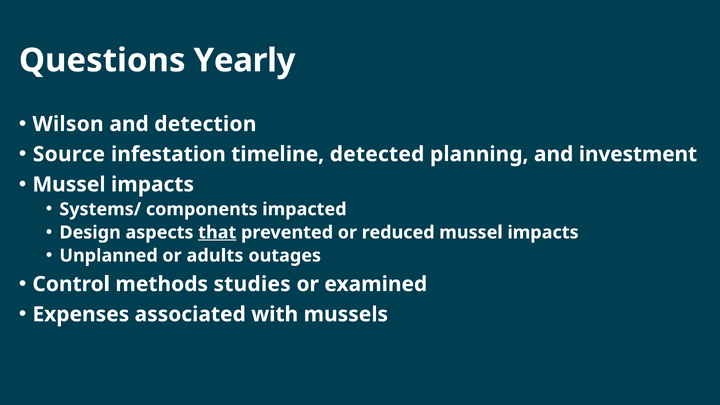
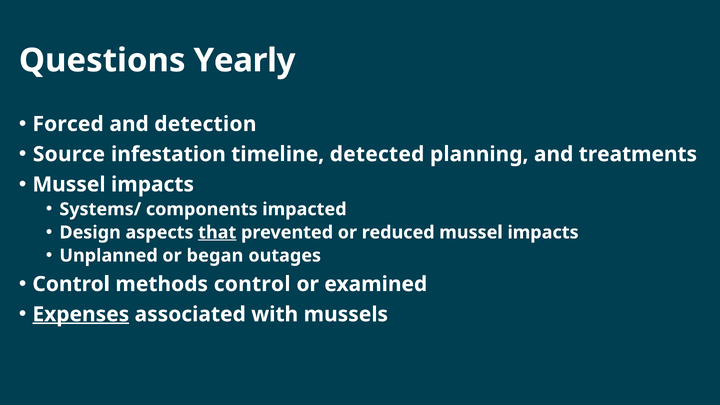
Wilson: Wilson -> Forced (68, 124)
investment: investment -> treatments (638, 154)
adults: adults -> began (215, 256)
methods studies: studies -> control (252, 284)
Expenses underline: none -> present (81, 314)
